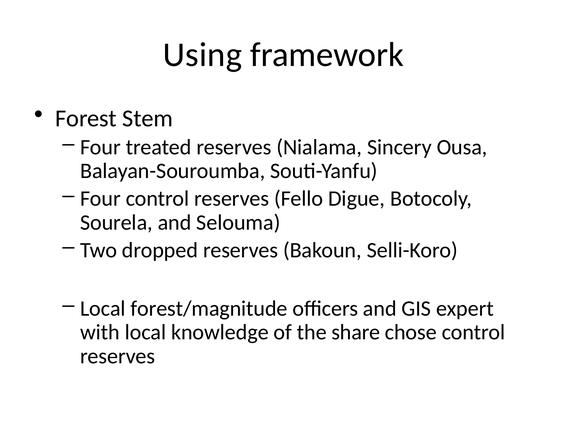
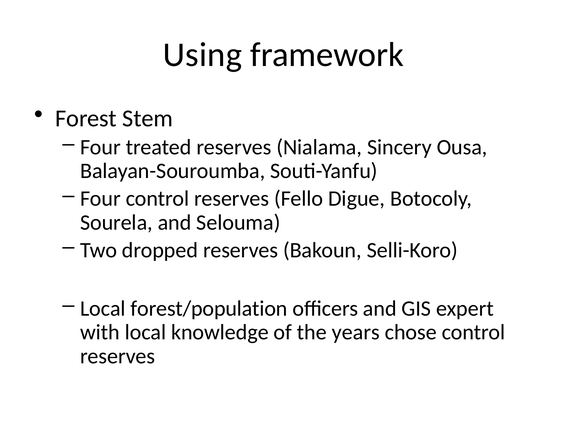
forest/magnitude: forest/magnitude -> forest/population (209, 309)
share: share -> years (356, 332)
